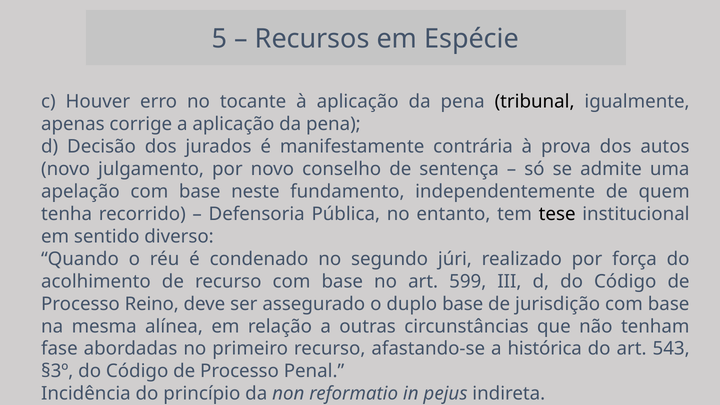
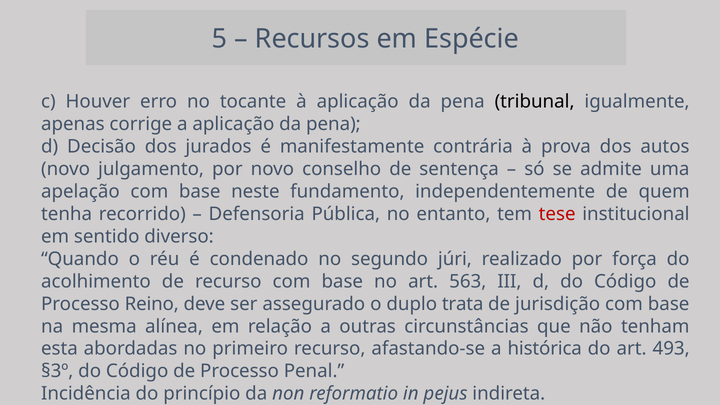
tese colour: black -> red (557, 214)
599: 599 -> 563 (468, 281)
duplo base: base -> trata (463, 304)
fase: fase -> esta (59, 349)
543: 543 -> 493 (671, 349)
